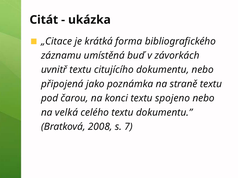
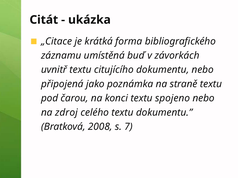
velká: velká -> zdroj (66, 113)
